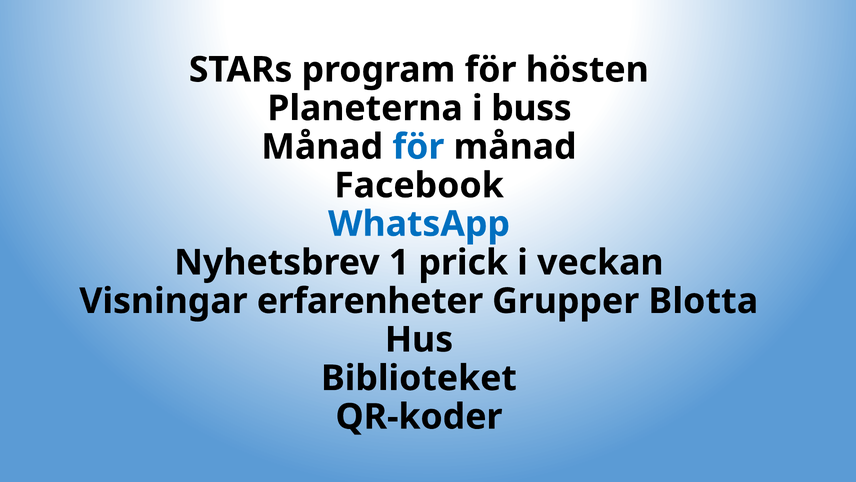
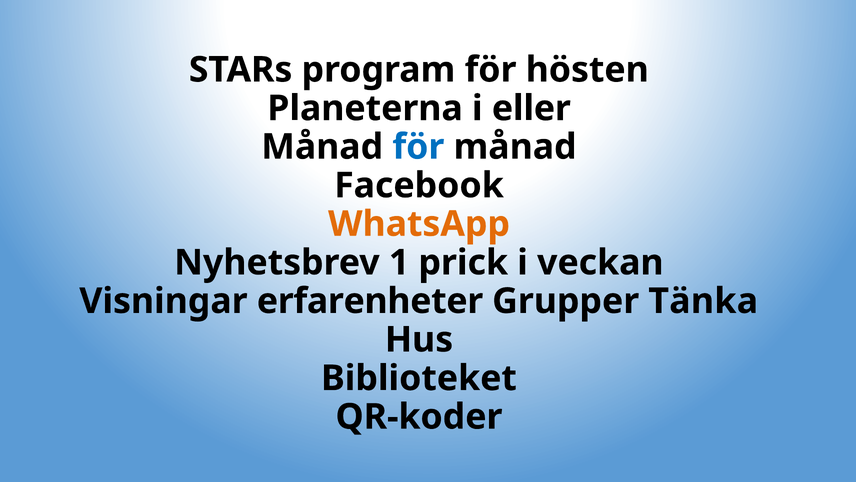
buss: buss -> eller (531, 108)
WhatsApp colour: blue -> orange (419, 224)
Blotta: Blotta -> Tänka (703, 301)
